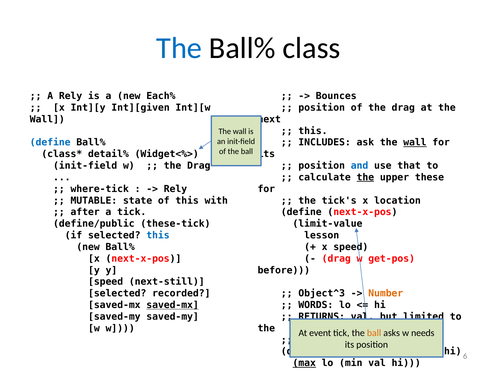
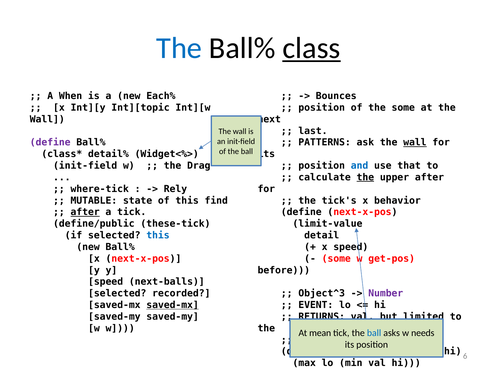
class underline: none -> present (311, 48)
A Rely: Rely -> When (71, 96)
Int][given: Int][given -> Int][topic (141, 108)
of the drag: drag -> some (403, 108)
this: this -> last (313, 131)
define colour: blue -> purple (50, 142)
INCLUDES: INCLUDES -> PATTERNS (325, 142)
upper these: these -> after (429, 177)
with: with -> find (216, 200)
location: location -> behavior (397, 200)
after underline: none -> present (85, 212)
lesson: lesson -> detail (322, 235)
drag: drag -> some (336, 258)
next-still: next-still -> next-balls (167, 282)
Number colour: orange -> purple (386, 293)
WORDS: WORDS -> EVENT (316, 305)
event: event -> mean (320, 333)
ball colour: orange -> blue (374, 333)
max underline: present -> none (304, 363)
